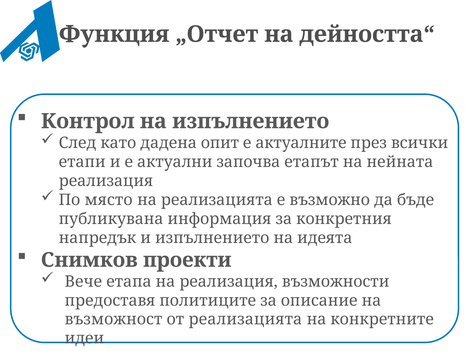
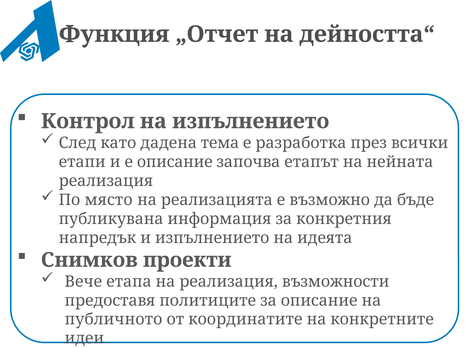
опит: опит -> тема (220, 143)
актуалните: актуалните -> разработка (301, 143)
е актуални: актуални -> описание (175, 162)
възможност: възможност -> публичното (114, 319)
от реализацията: реализацията -> координатите (245, 319)
